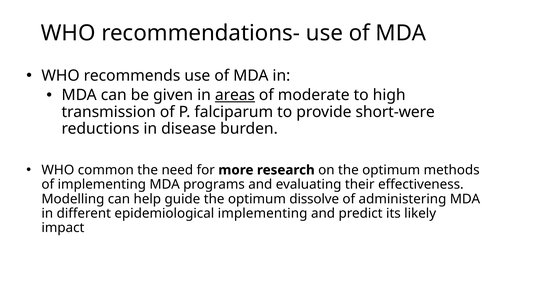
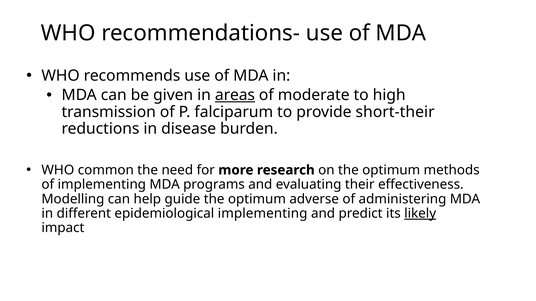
short-were: short-were -> short-their (395, 112)
dissolve: dissolve -> adverse (314, 199)
likely underline: none -> present (420, 214)
